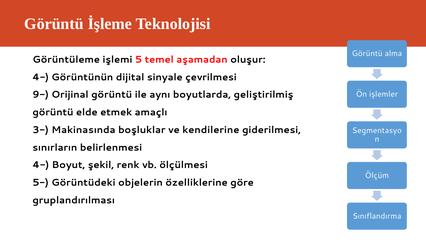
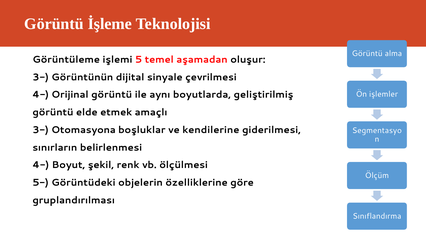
4-: 4- -> 3- (41, 77)
9-: 9- -> 4- (41, 95)
Makinasında: Makinasında -> Otomasyona (83, 130)
